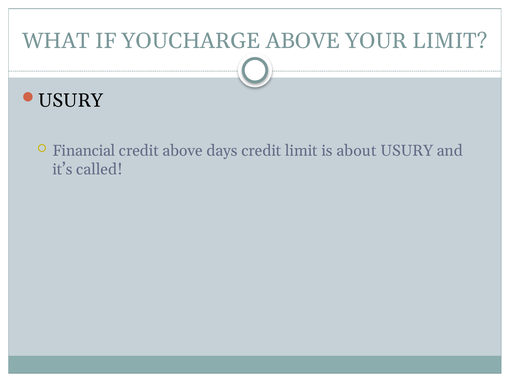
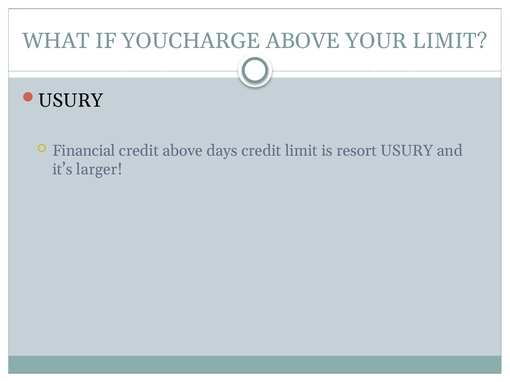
about: about -> resort (357, 151)
called: called -> larger (99, 170)
